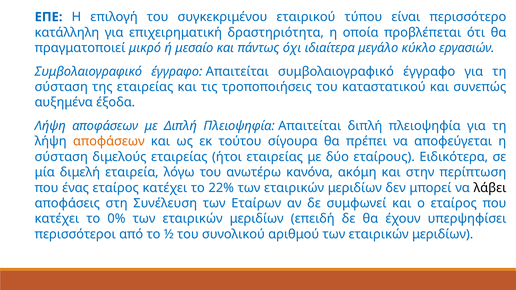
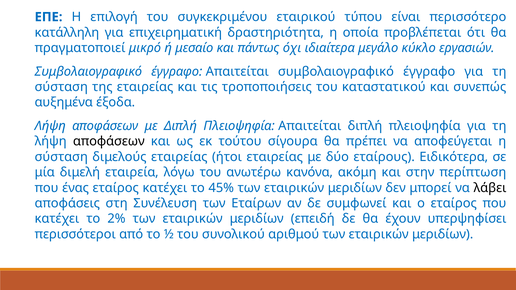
αποφάσεων colour: orange -> black (109, 141)
22%: 22% -> 45% (221, 188)
0%: 0% -> 2% (116, 219)
